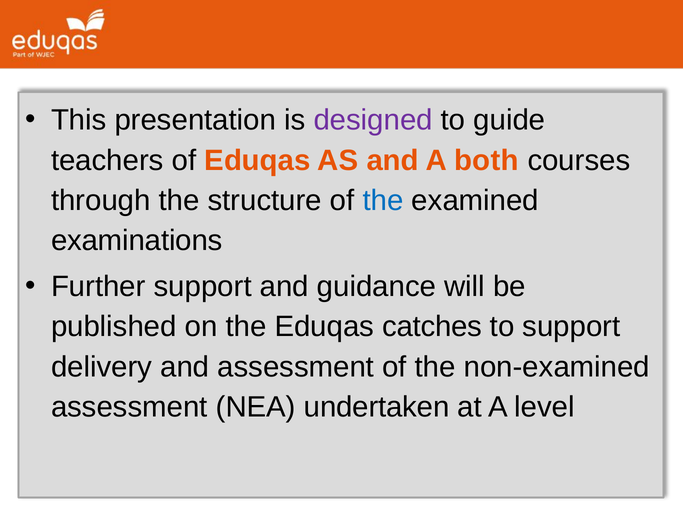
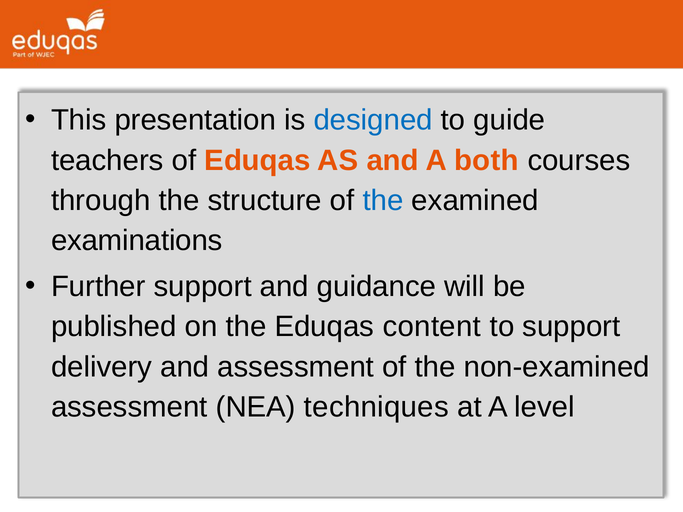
designed colour: purple -> blue (373, 120)
catches: catches -> content (432, 327)
undertaken: undertaken -> techniques (376, 407)
